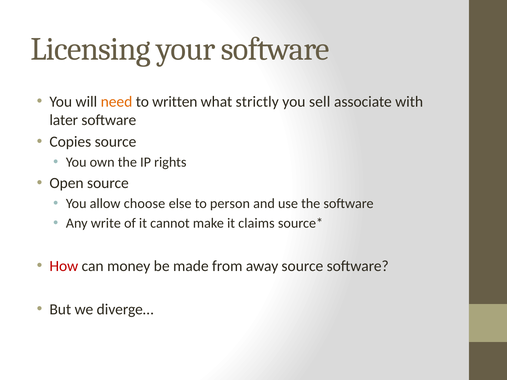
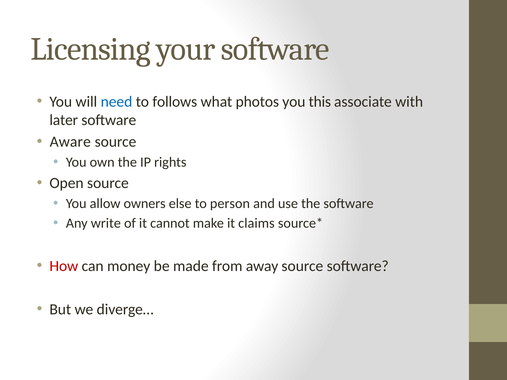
need colour: orange -> blue (116, 102)
written: written -> follows (175, 102)
strictly: strictly -> photos (257, 102)
sell: sell -> this (320, 102)
Copies: Copies -> Aware (70, 142)
choose: choose -> owners (145, 204)
